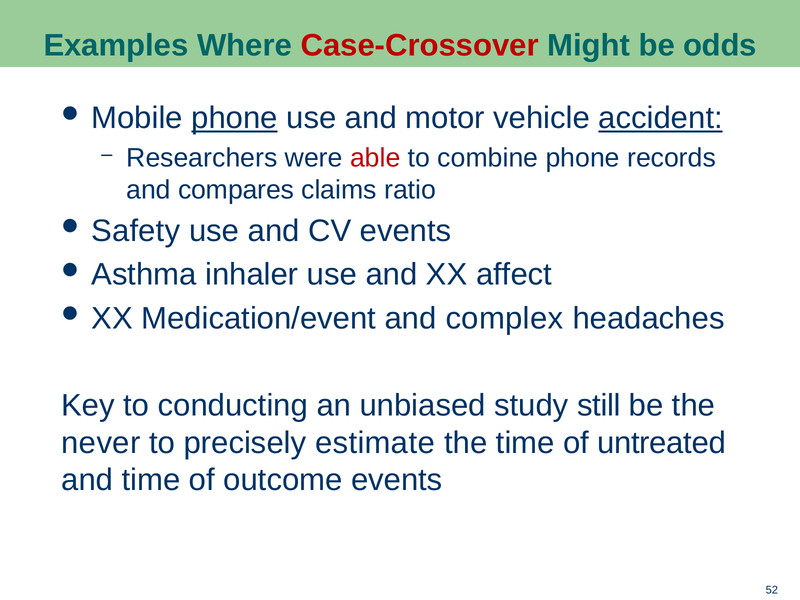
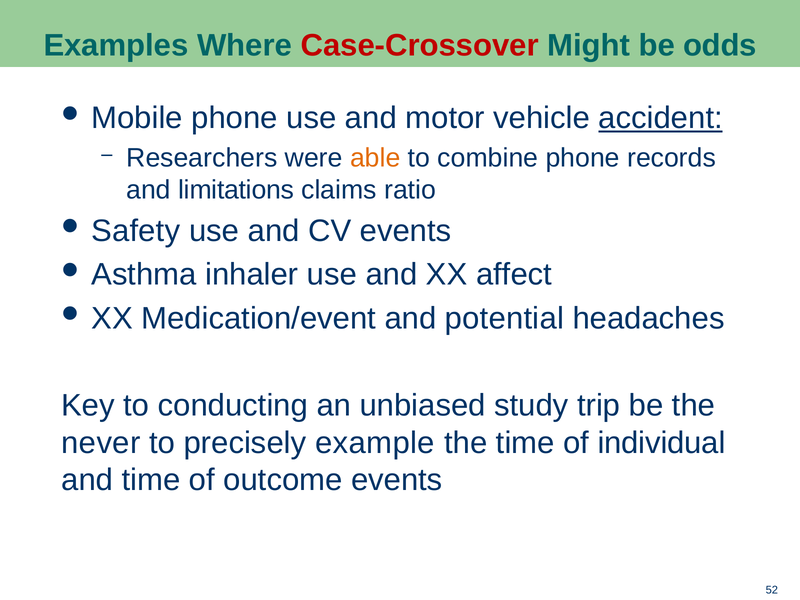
phone underline: present -> none (235, 118)
able colour: red -> orange (375, 158)
compares: compares -> limitations (236, 190)
complex: complex -> potential (504, 318)
still: still -> trip (599, 405)
estimate: estimate -> example (375, 443)
untreated: untreated -> individual (662, 443)
